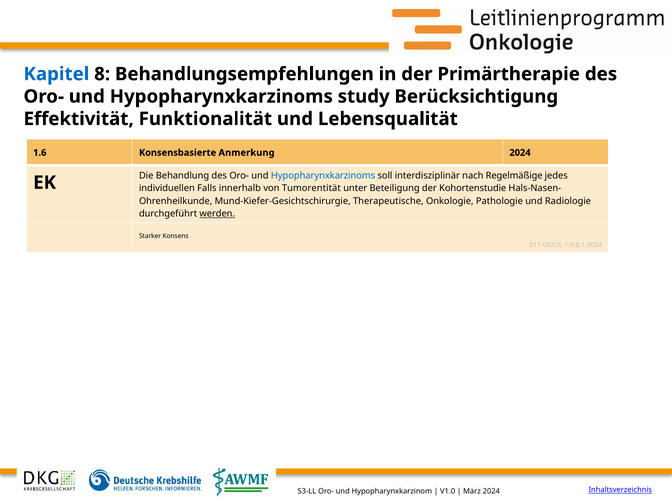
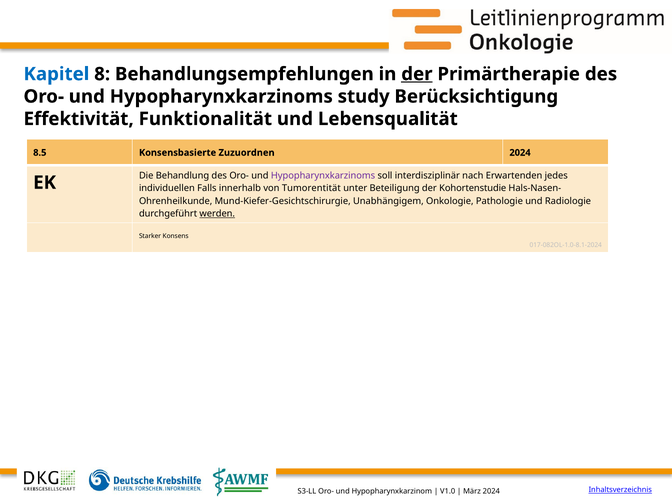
der underline: none -> present (417, 74)
1.6: 1.6 -> 8.5 (40, 153)
Anmerkung: Anmerkung -> Zuzuordnen (247, 153)
Hypopharynxkarzinoms colour: blue -> purple (323, 176)
Regelmäßige: Regelmäßige -> Erwartenden (514, 176)
Therapeutische: Therapeutische -> Unabhängigem (388, 201)
